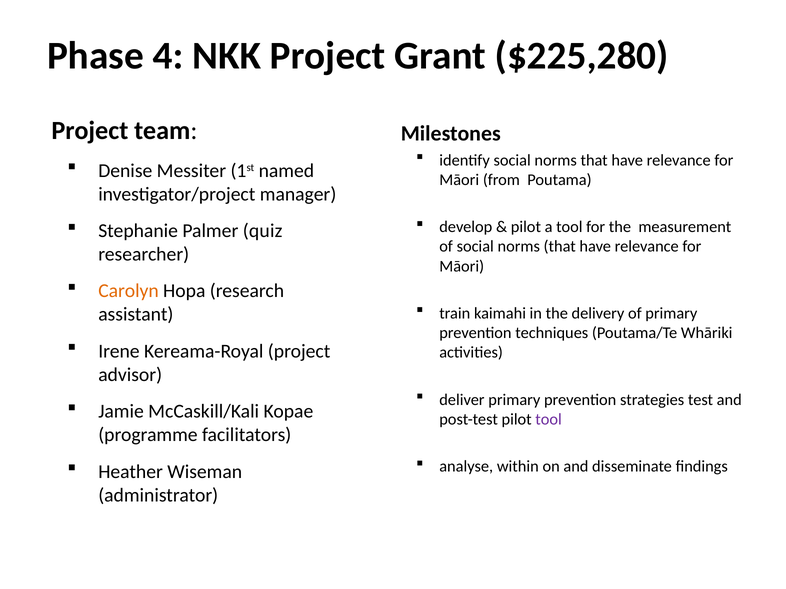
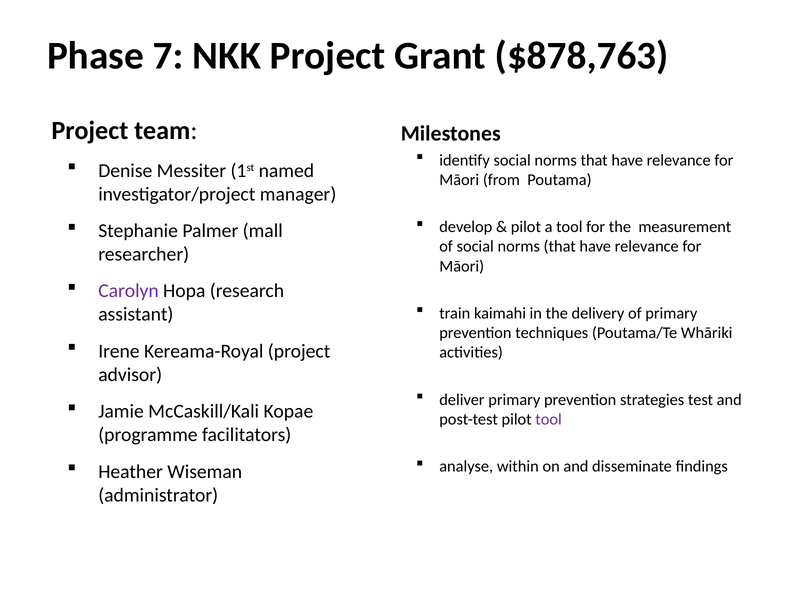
4: 4 -> 7 (168, 56)
$225,280: $225,280 -> $878,763 (582, 56)
quiz: quiz -> mall (263, 231)
Carolyn colour: orange -> purple (129, 291)
